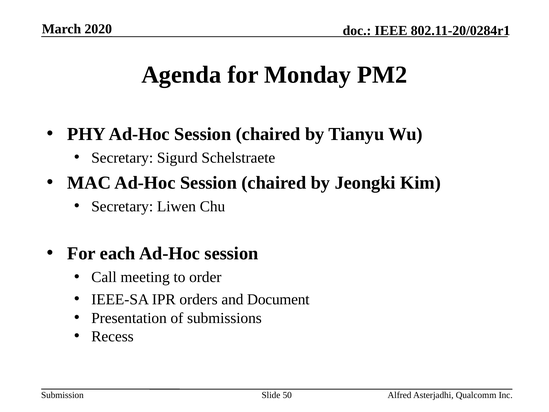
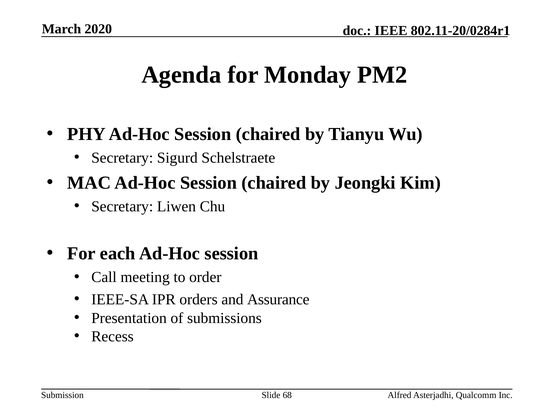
Document: Document -> Assurance (278, 299)
50: 50 -> 68 (287, 395)
